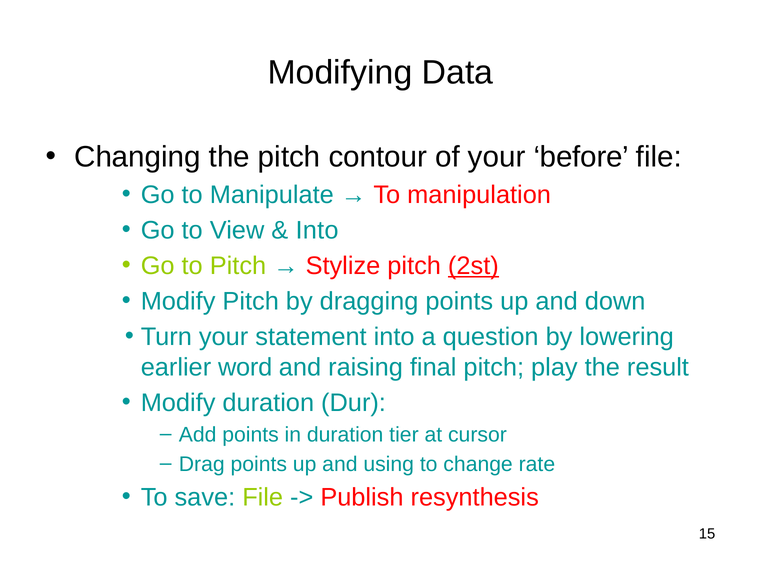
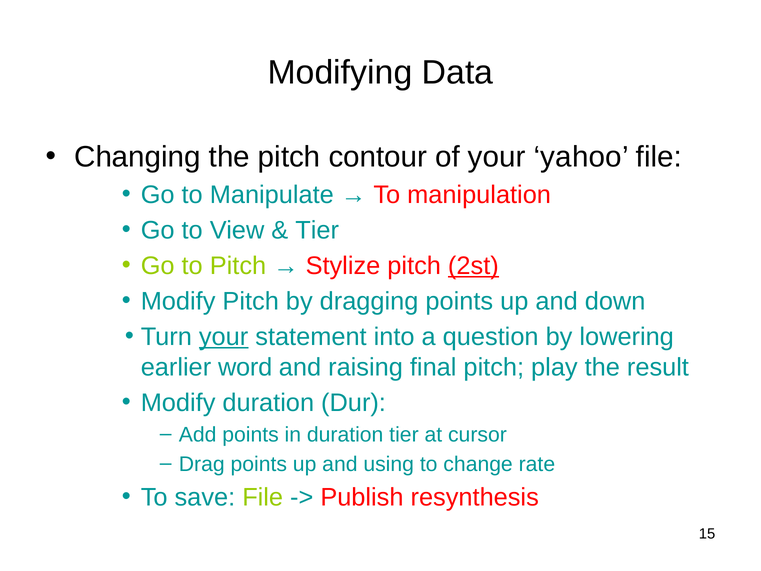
before: before -> yahoo (581, 157)
Into: Into -> Tier (317, 230)
your underline: none -> present (224, 337)
